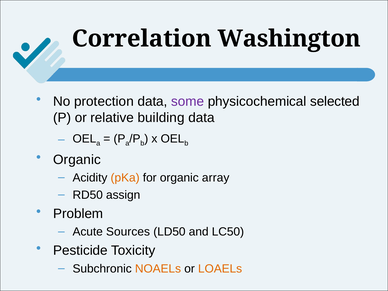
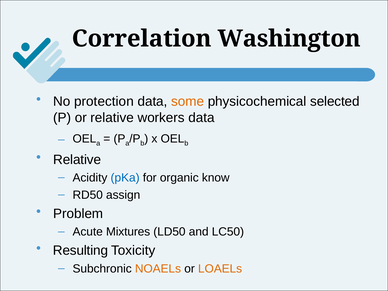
some colour: purple -> orange (188, 102)
building: building -> workers (161, 118)
Organic: Organic -> Relative (77, 160)
pKa colour: orange -> blue (125, 178)
array: array -> know (216, 178)
Sources: Sources -> Mixtures (128, 232)
Pesticide: Pesticide -> Resulting (81, 251)
